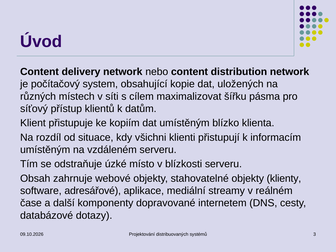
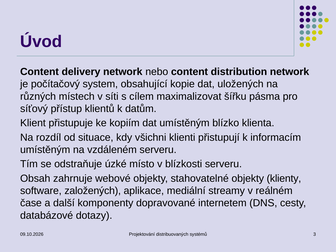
adresářové: adresářové -> založených (93, 191)
